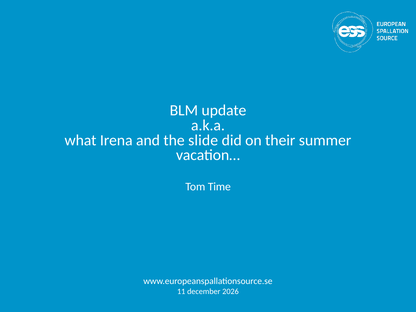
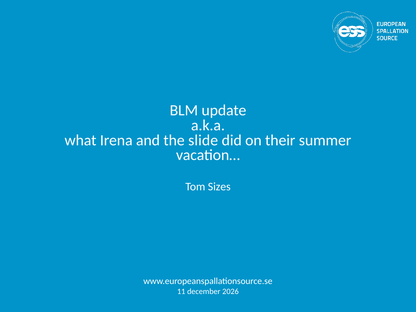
Time: Time -> Sizes (219, 187)
